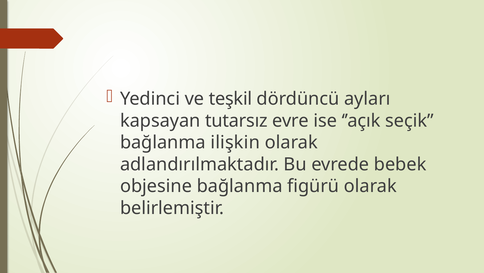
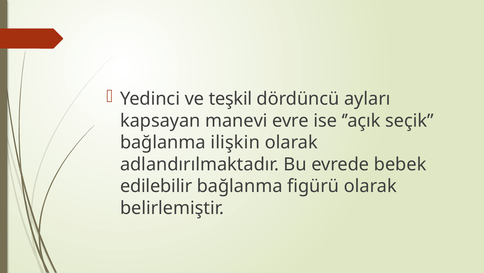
tutarsız: tutarsız -> manevi (236, 120)
objesine: objesine -> edilebilir (156, 186)
